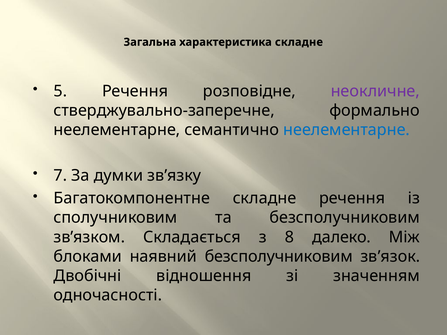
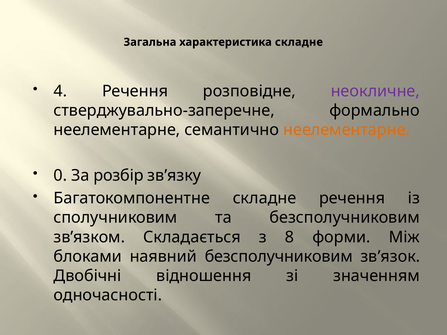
5: 5 -> 4 (60, 91)
неелементарне colour: blue -> orange (347, 130)
7: 7 -> 0 (60, 176)
думки: думки -> розбір (119, 176)
далеко: далеко -> форми (341, 237)
